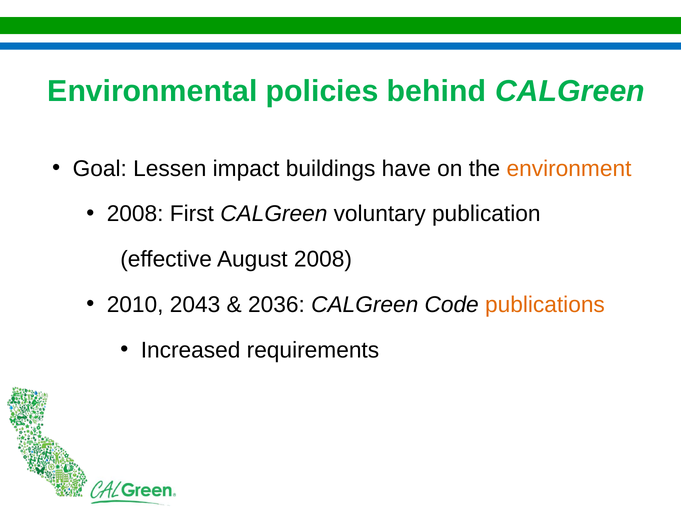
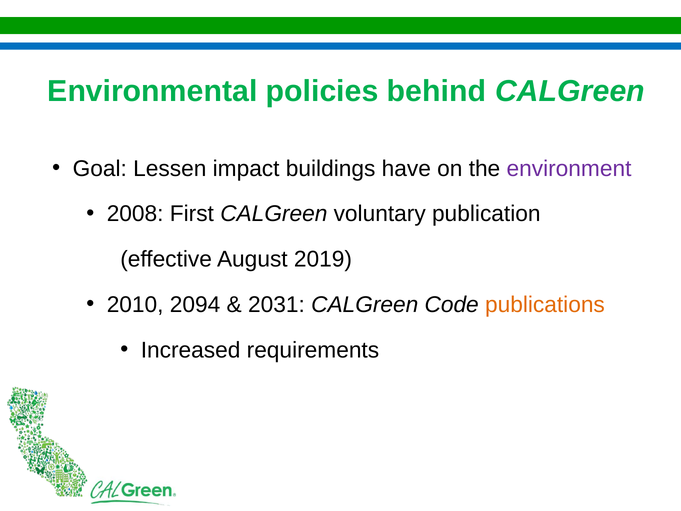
environment colour: orange -> purple (569, 168)
August 2008: 2008 -> 2019 (323, 259)
2043: 2043 -> 2094 (195, 305)
2036: 2036 -> 2031 (276, 305)
